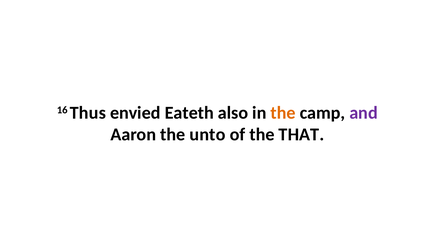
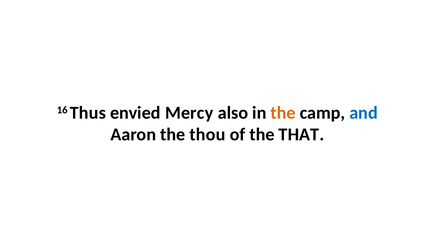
Eateth: Eateth -> Mercy (189, 113)
and colour: purple -> blue (364, 113)
unto: unto -> thou (207, 134)
